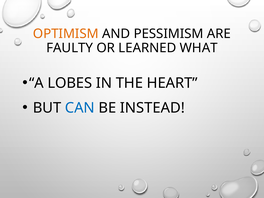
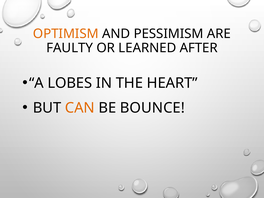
WHAT: WHAT -> AFTER (199, 48)
CAN colour: blue -> orange (80, 108)
INSTEAD: INSTEAD -> BOUNCE (152, 108)
